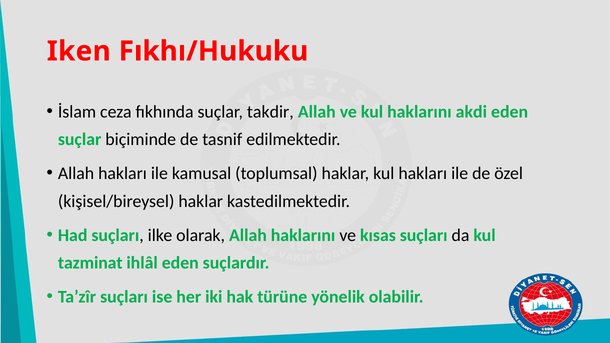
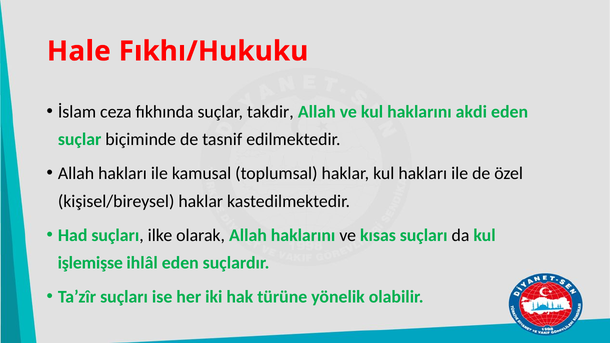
Iken: Iken -> Hale (79, 51)
tazminat: tazminat -> işlemişse (90, 263)
